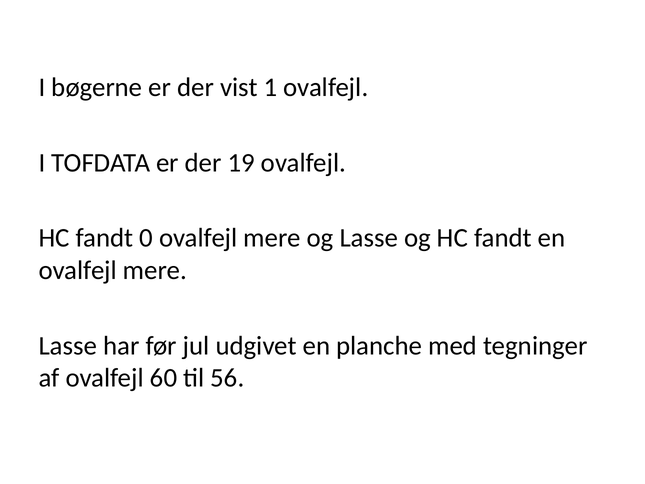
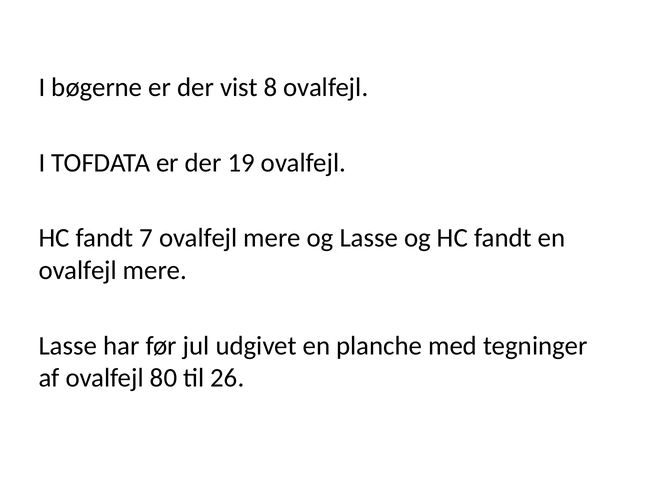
1: 1 -> 8 (270, 87)
0: 0 -> 7 (146, 238)
60: 60 -> 80 (164, 378)
56: 56 -> 26 (227, 378)
